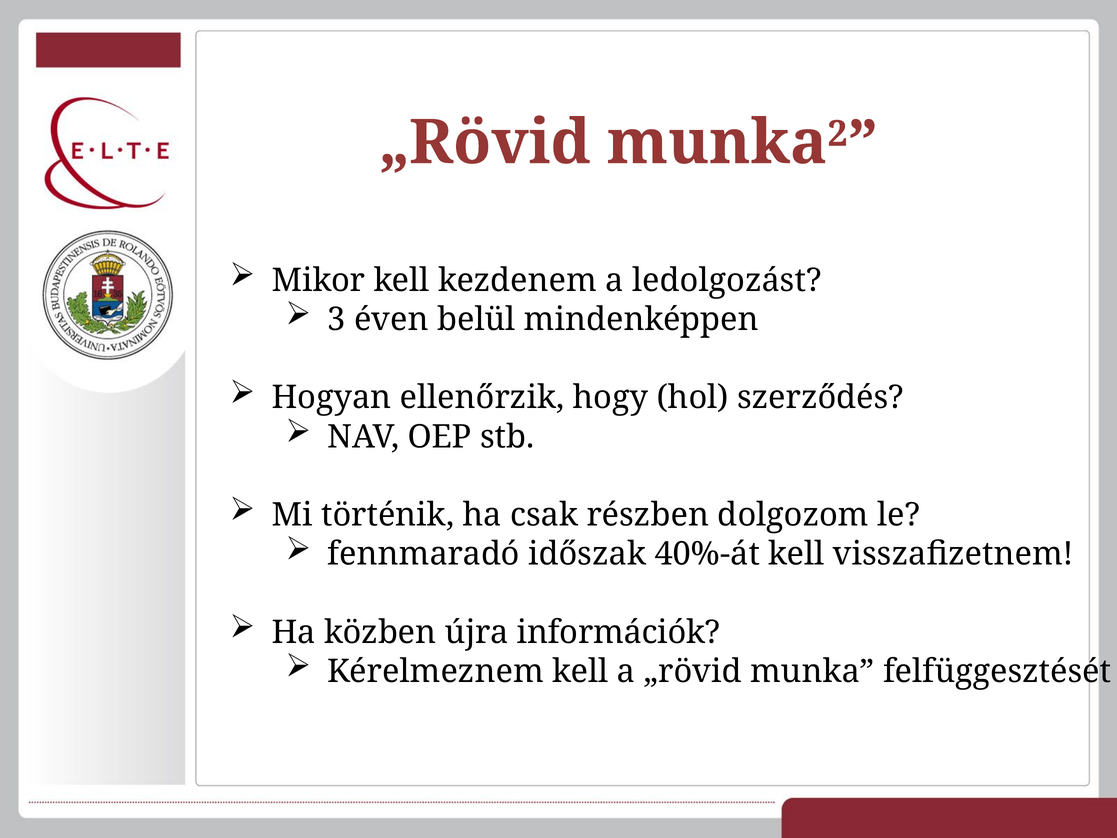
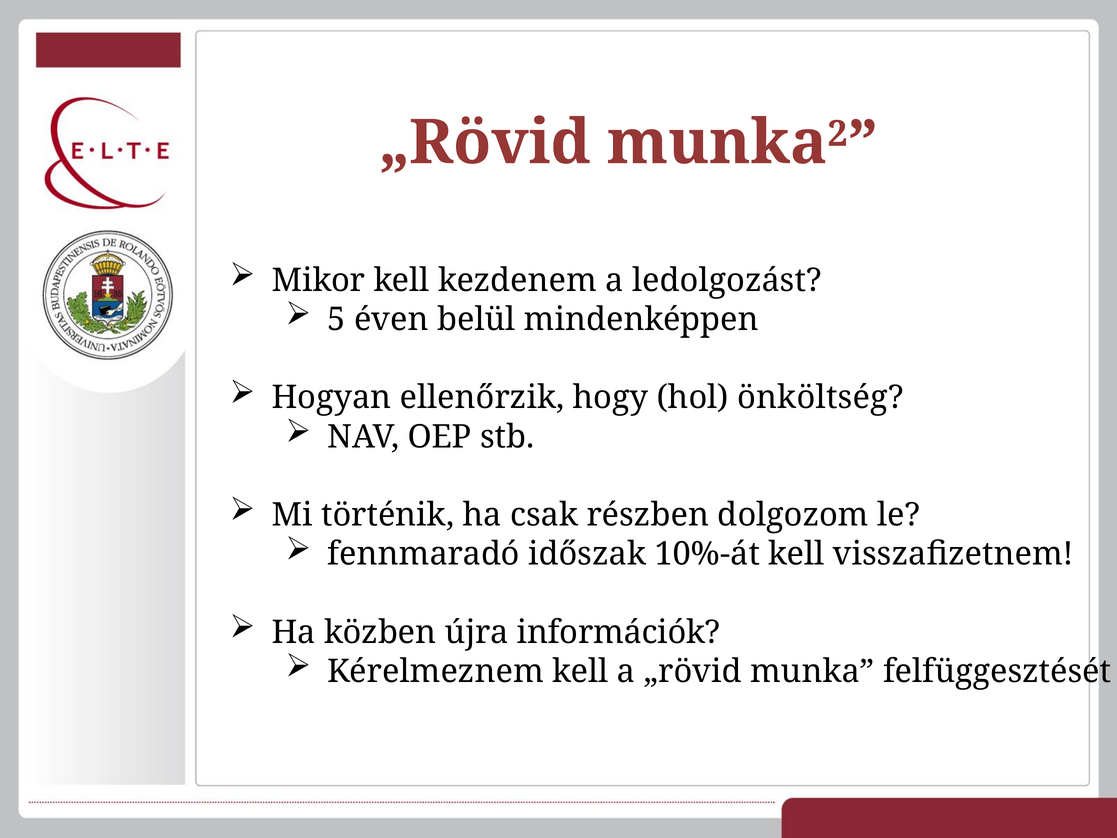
3: 3 -> 5 (337, 319)
szerződés: szerződés -> önköltség (820, 398)
40%-át: 40%-át -> 10%-át (707, 554)
